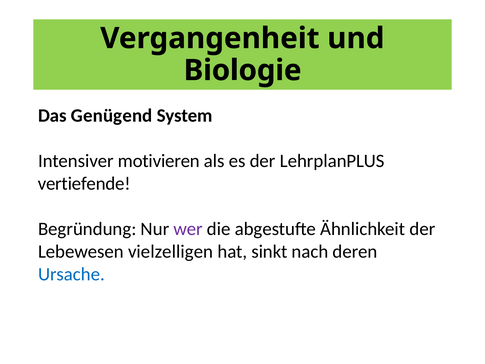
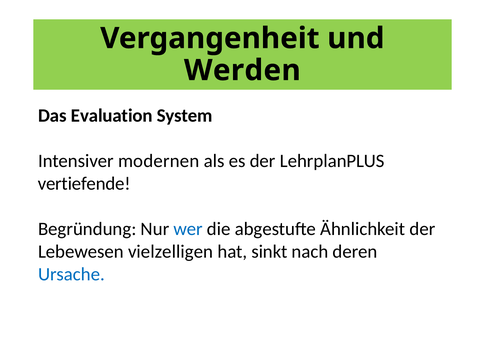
Biologie: Biologie -> Werden (242, 70)
Genügend: Genügend -> Evaluation (112, 115)
motivieren: motivieren -> modernen (159, 161)
wer colour: purple -> blue (188, 229)
